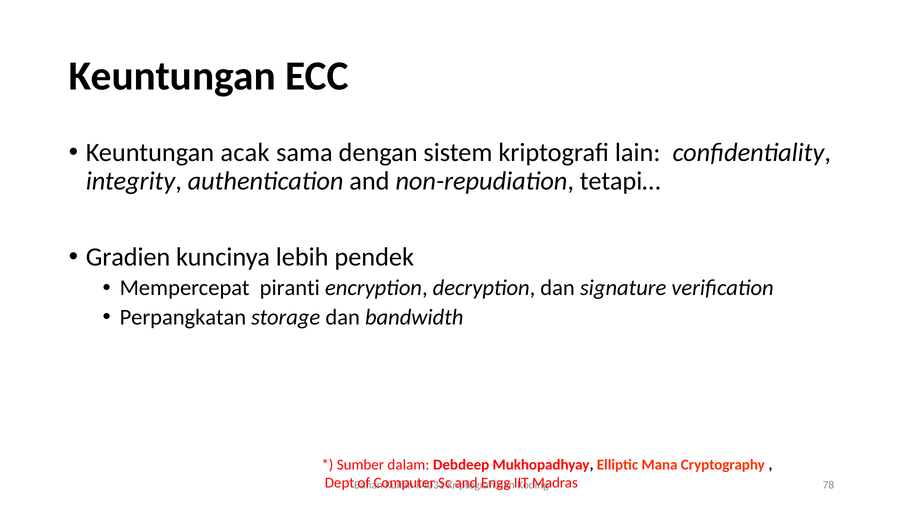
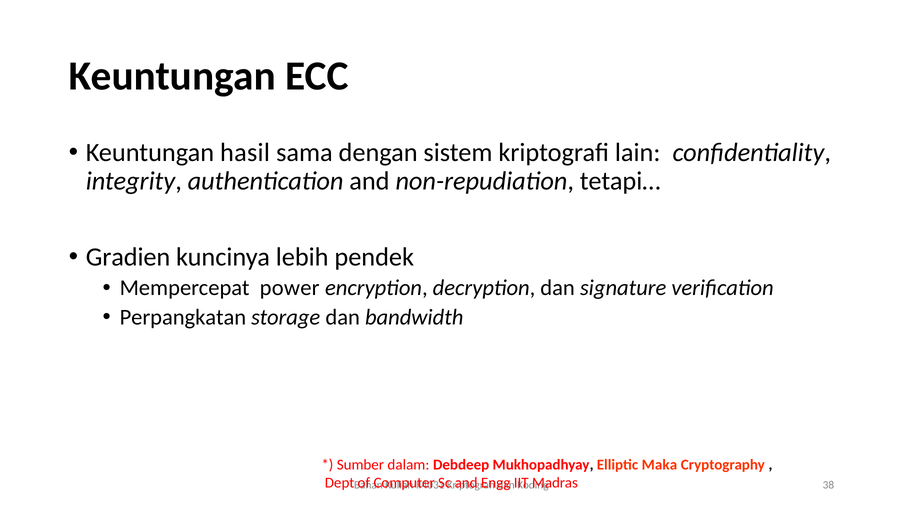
acak: acak -> hasil (245, 153)
piranti: piranti -> power (290, 288)
Mana: Mana -> Maka (659, 465)
78: 78 -> 38 (828, 485)
